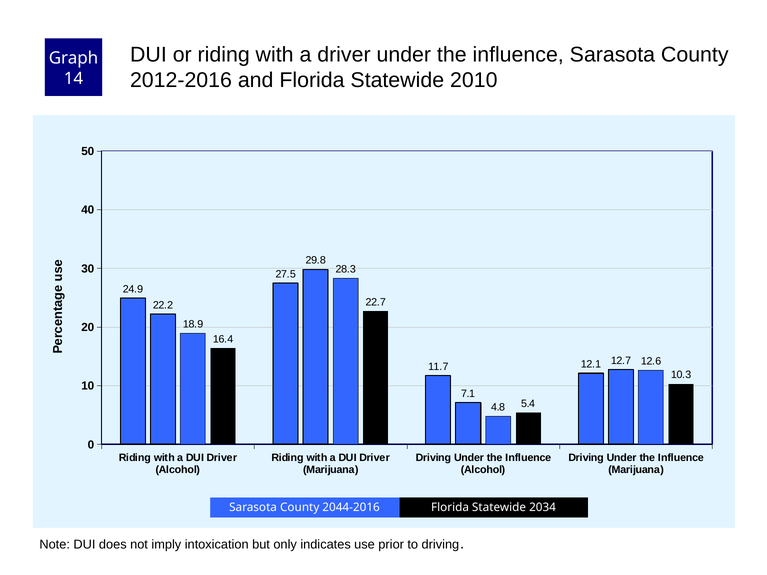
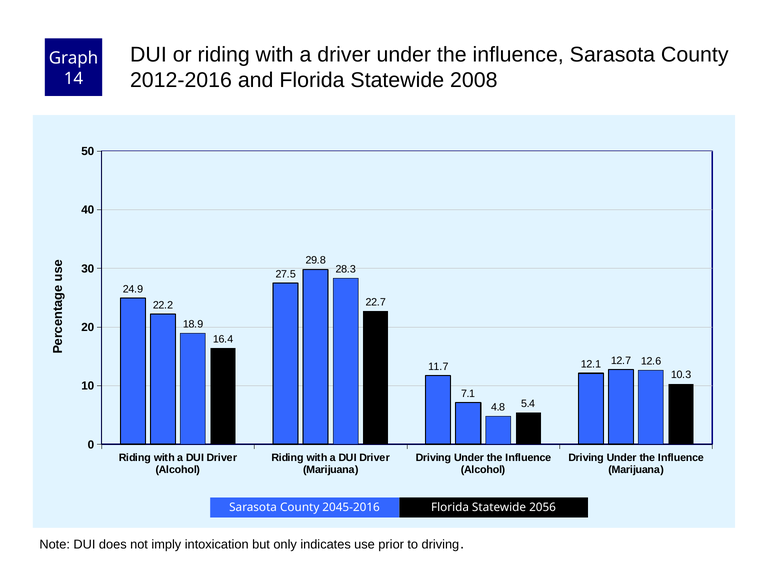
2010: 2010 -> 2008 (474, 80)
2044-2016: 2044-2016 -> 2045-2016 (351, 508)
2034: 2034 -> 2056 (543, 508)
